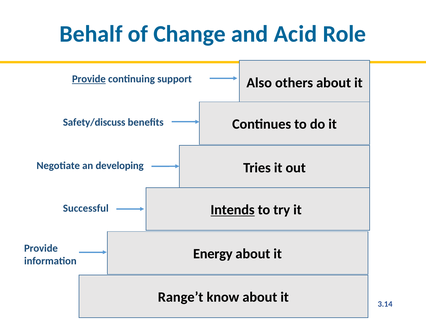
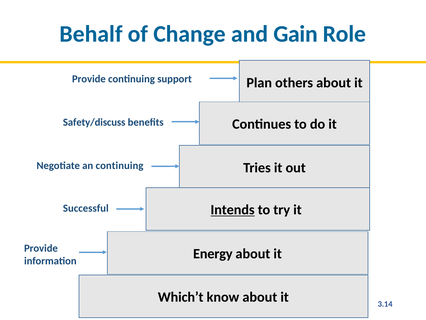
Acid: Acid -> Gain (296, 34)
Provide underline: present -> none (89, 79)
Also: Also -> Plan (259, 83)
an developing: developing -> continuing (120, 165)
Range’t: Range’t -> Which’t (181, 297)
